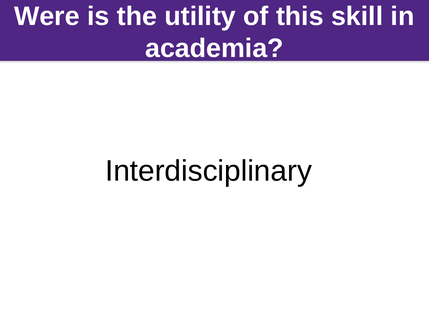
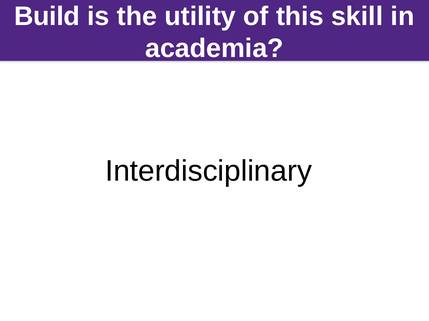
Were: Were -> Build (47, 16)
